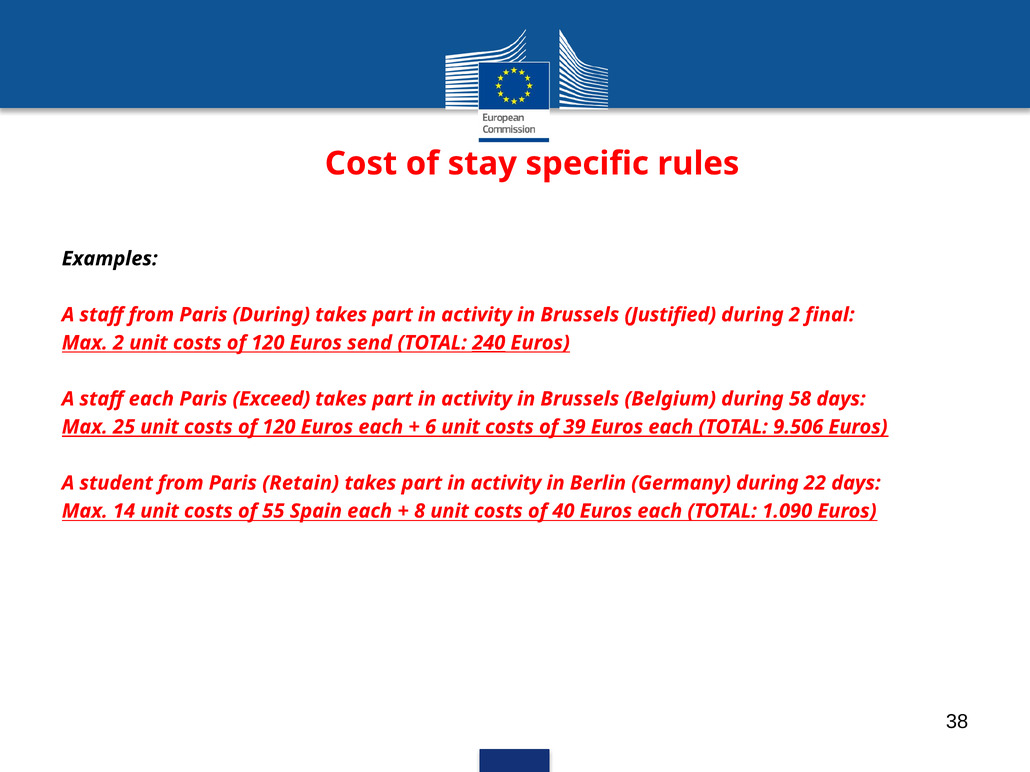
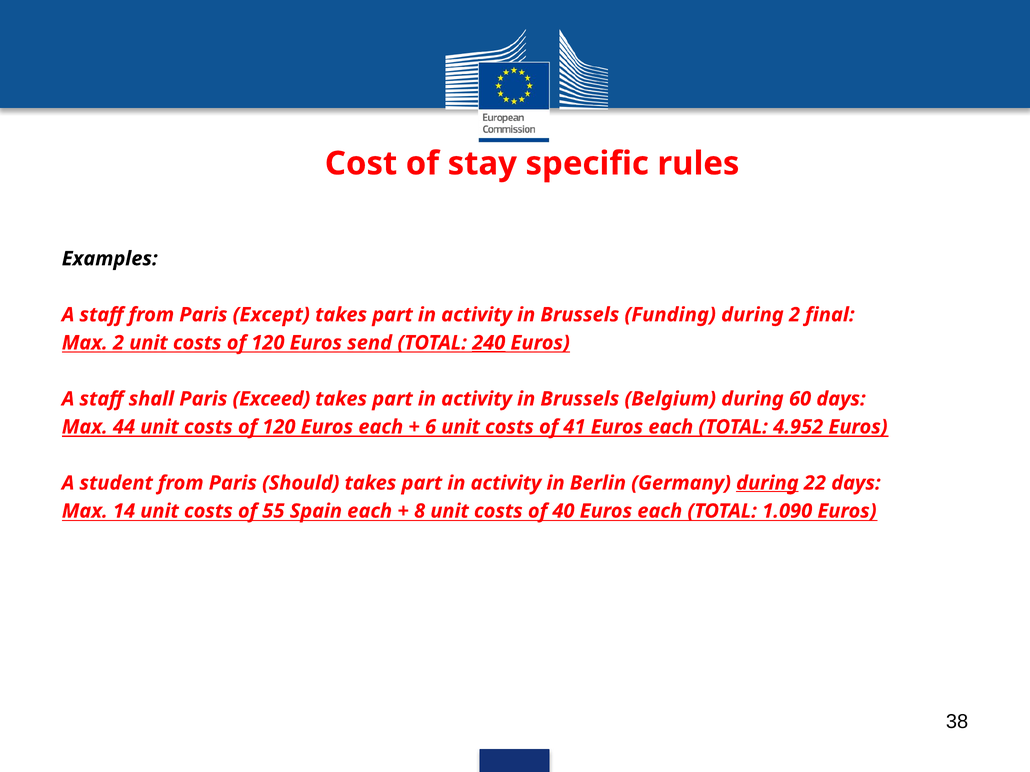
Paris During: During -> Except (271, 315)
Justified: Justified -> Funding (670, 315)
staff each: each -> shall (151, 399)
58: 58 -> 60 (800, 399)
25: 25 -> 44 (124, 427)
39: 39 -> 41 (574, 427)
9.506: 9.506 -> 4.952 (798, 427)
Retain: Retain -> Should (301, 483)
during underline: none -> present (767, 483)
